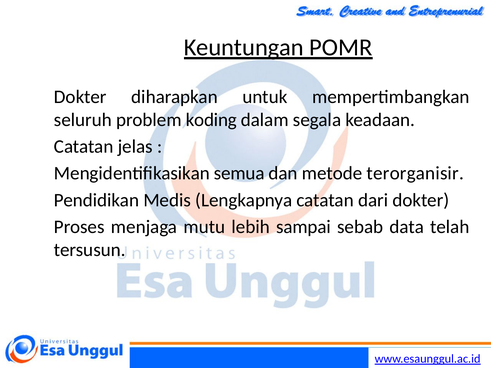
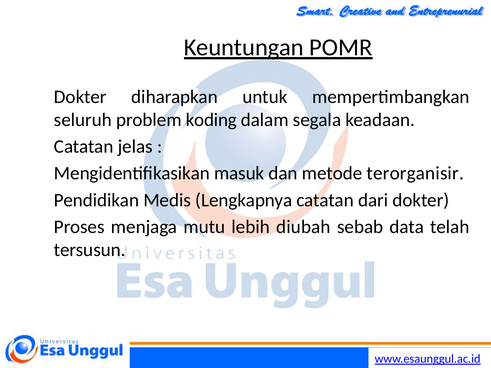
semua: semua -> masuk (239, 173)
sampai: sampai -> diubah (303, 227)
